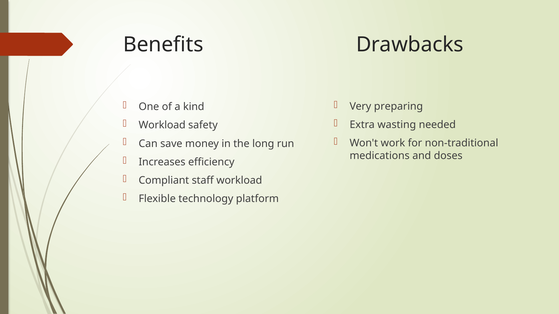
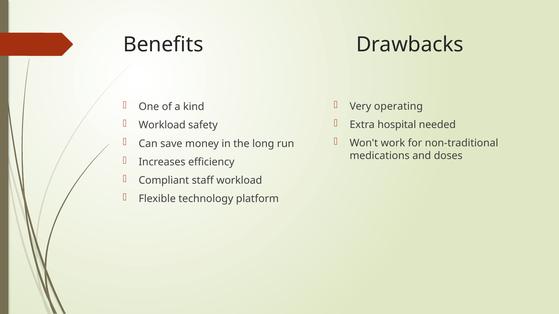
preparing: preparing -> operating (398, 107)
wasting: wasting -> hospital (397, 125)
